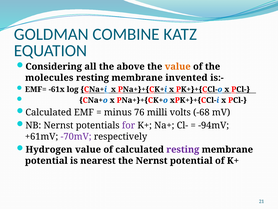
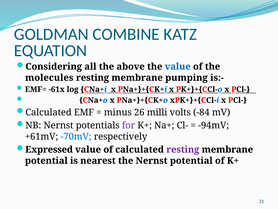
value colour: orange -> blue (178, 66)
invented: invented -> pumping (186, 78)
76: 76 -> 26 (139, 112)
-68: -68 -> -84 (201, 112)
-70mV colour: purple -> blue (76, 136)
Hydrogen: Hydrogen -> Expressed (49, 149)
